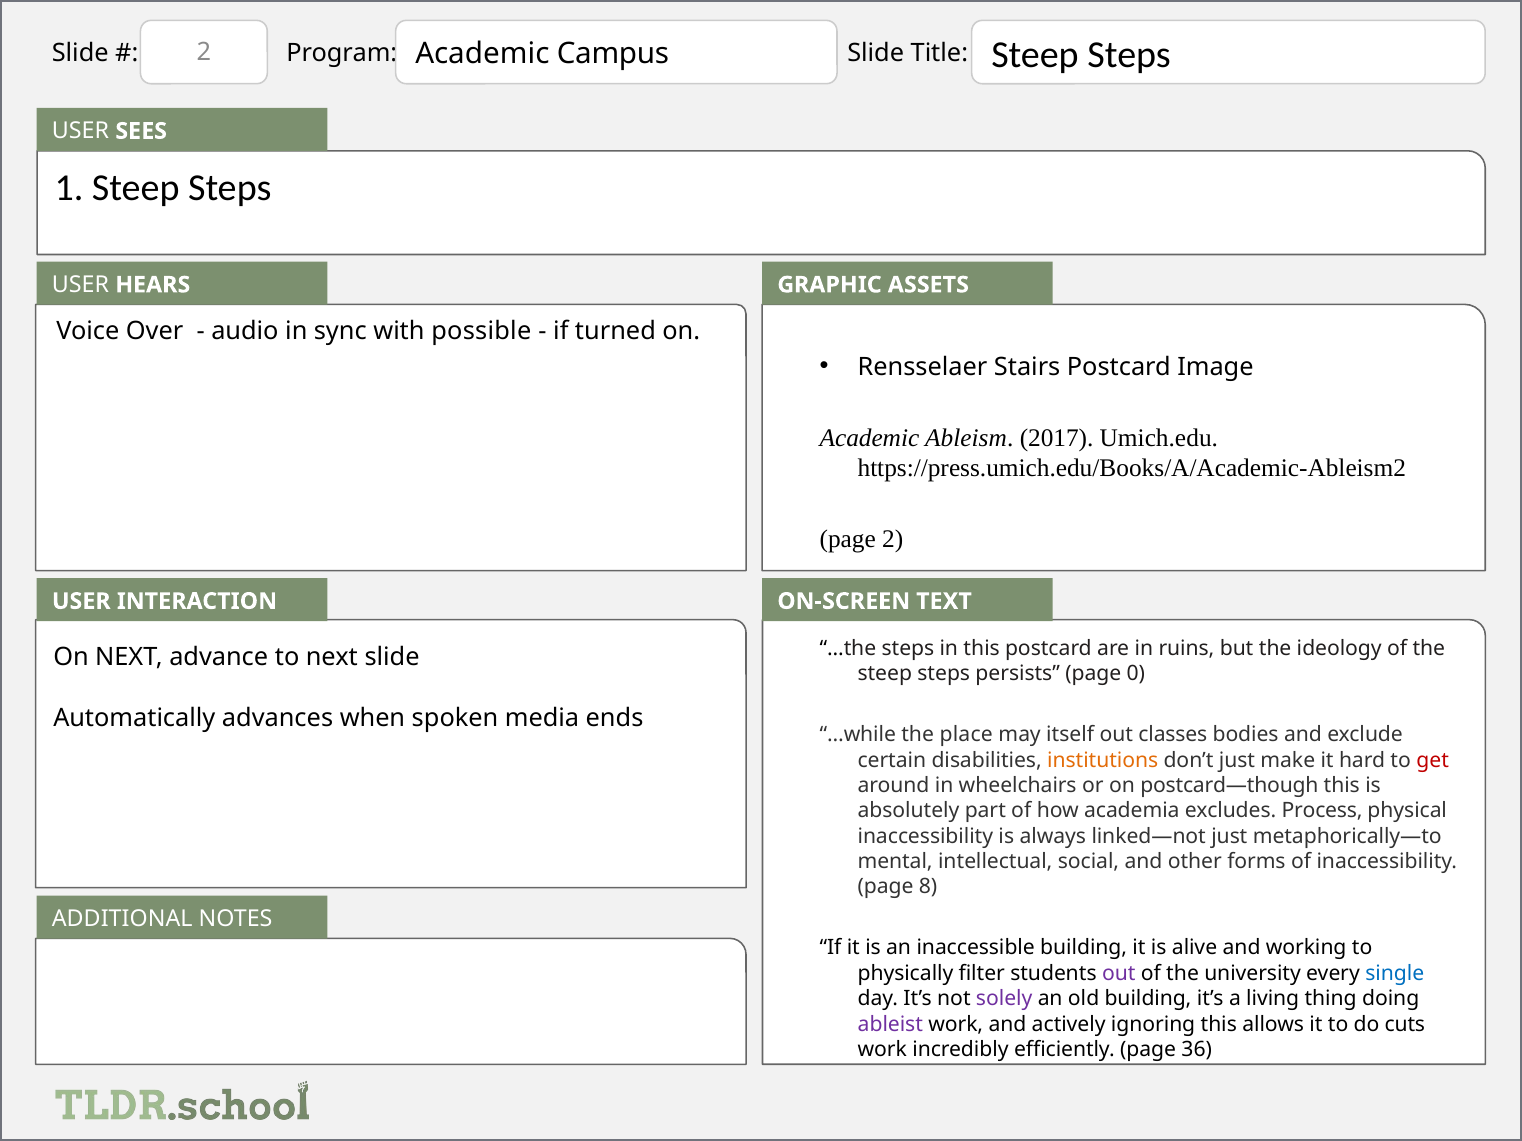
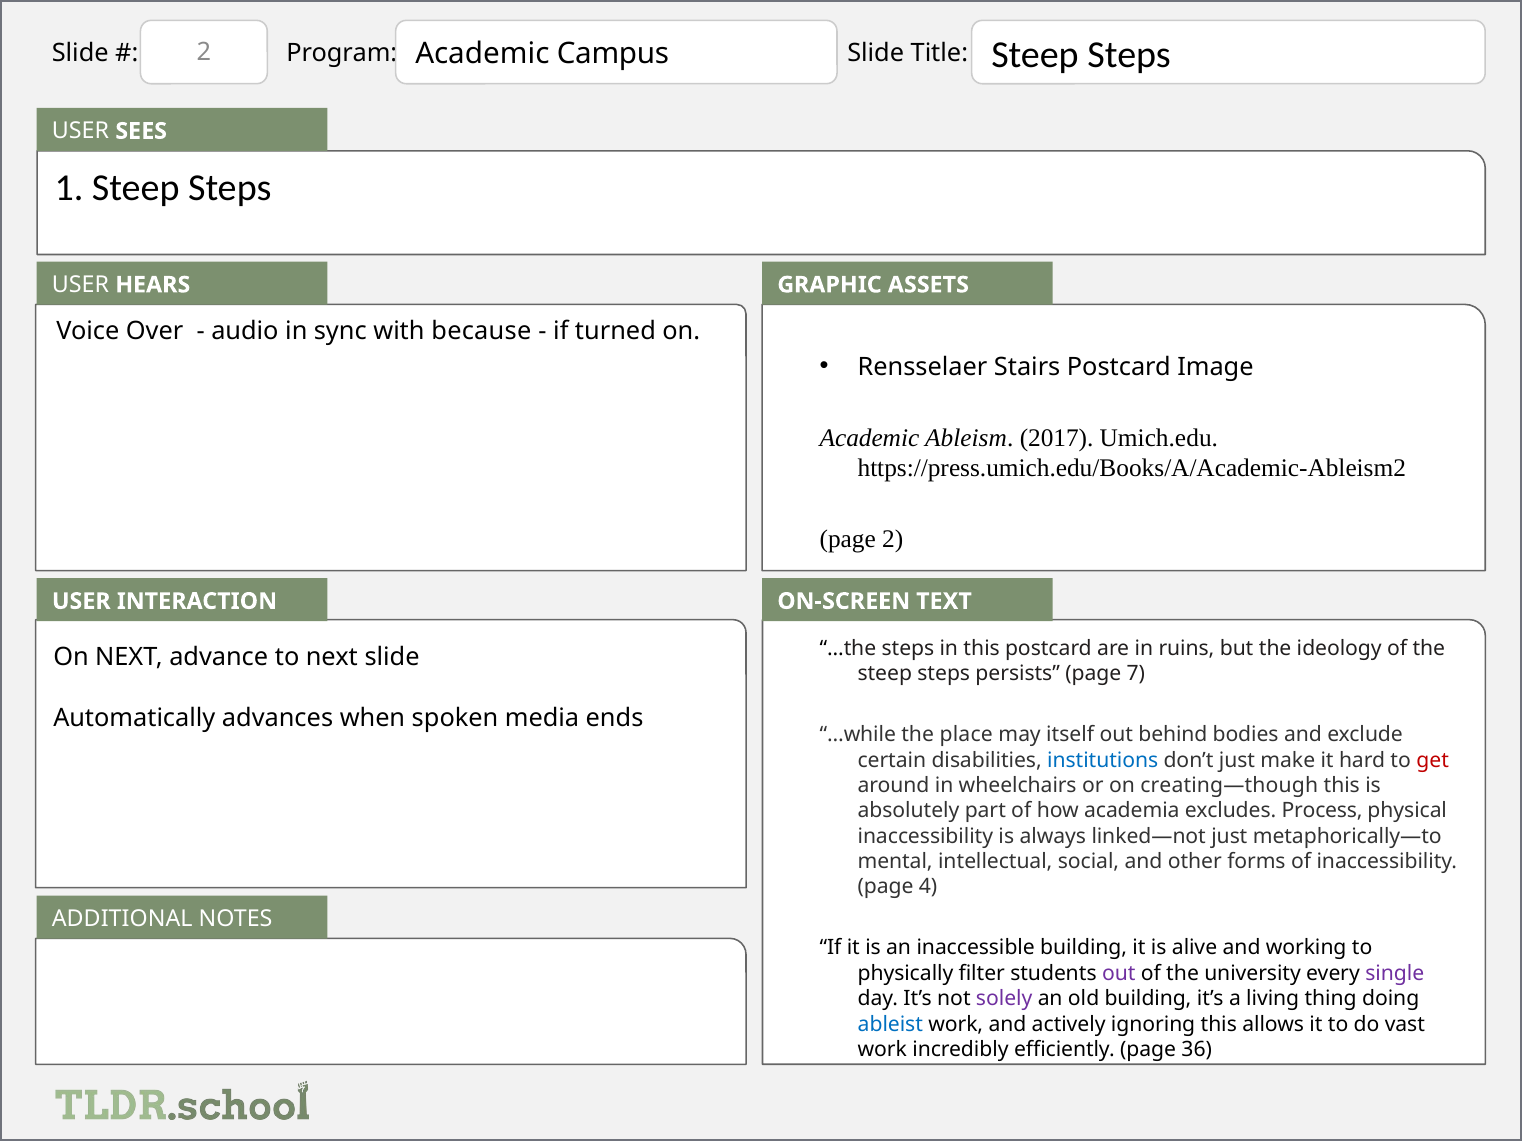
possible: possible -> because (481, 332)
0: 0 -> 7 (1136, 674)
classes: classes -> behind (1173, 735)
institutions colour: orange -> blue (1103, 760)
postcard—though: postcard—though -> creating—though (1229, 786)
8: 8 -> 4 (928, 887)
single colour: blue -> purple (1395, 974)
ableist colour: purple -> blue (890, 1025)
cuts: cuts -> vast (1405, 1025)
